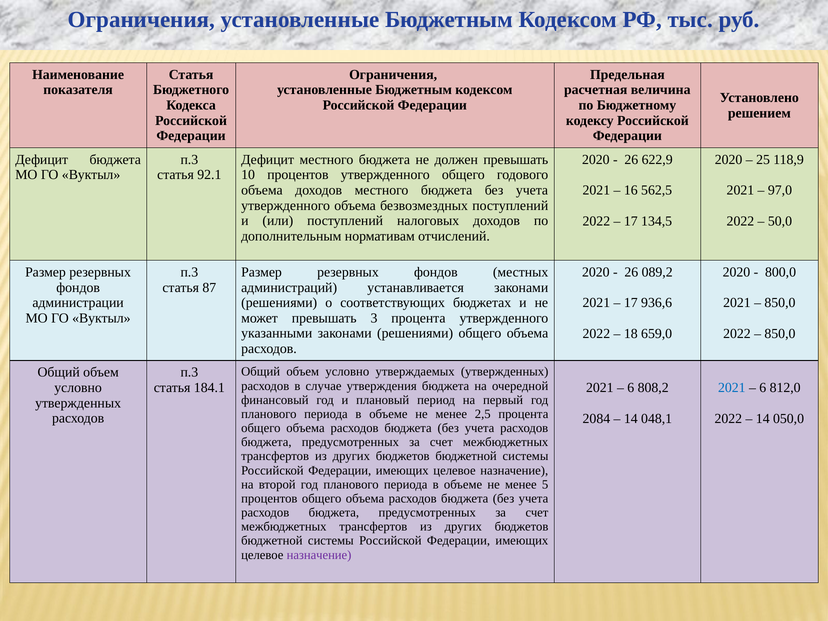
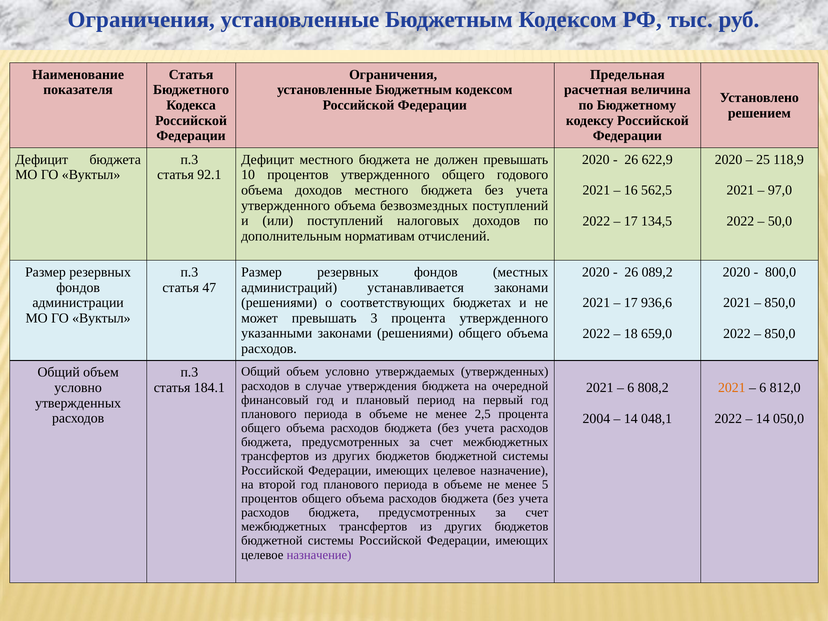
87: 87 -> 47 (209, 287)
2021 colour: blue -> orange (732, 388)
2084: 2084 -> 2004 (596, 419)
